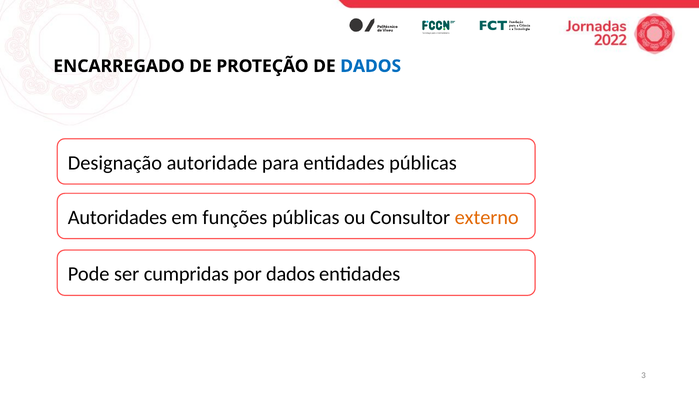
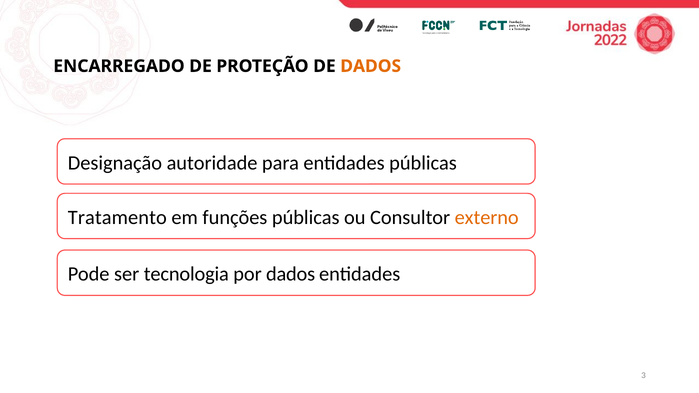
DADOS colour: blue -> orange (371, 66)
Autoridades: Autoridades -> Tratamento (117, 217)
cumpridas: cumpridas -> tecnologia (186, 274)
